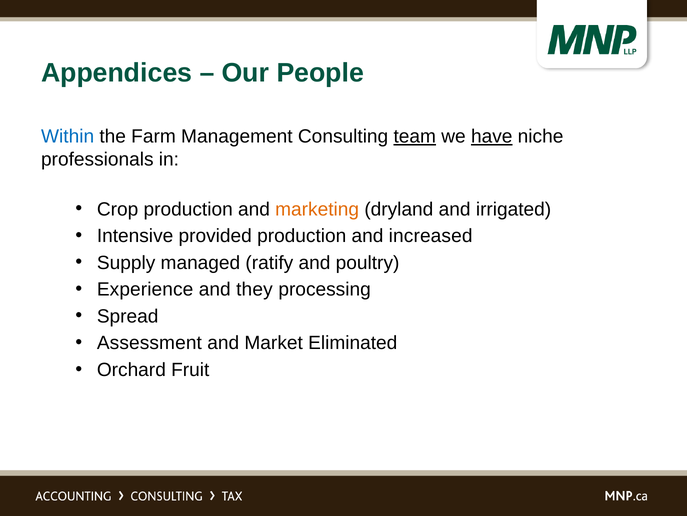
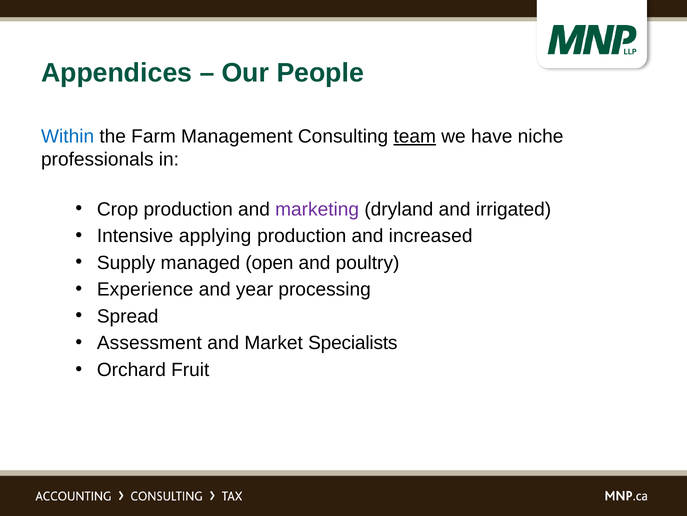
have underline: present -> none (492, 136)
marketing colour: orange -> purple (317, 209)
provided: provided -> applying (215, 236)
ratify: ratify -> open (269, 262)
they: they -> year (255, 289)
Eliminated: Eliminated -> Specialists (353, 343)
